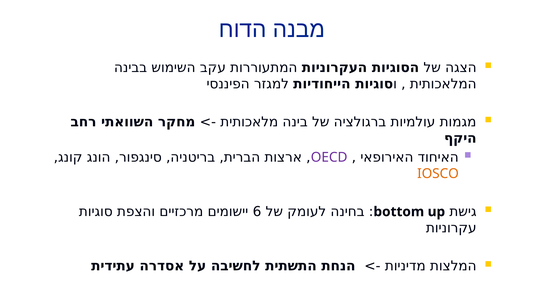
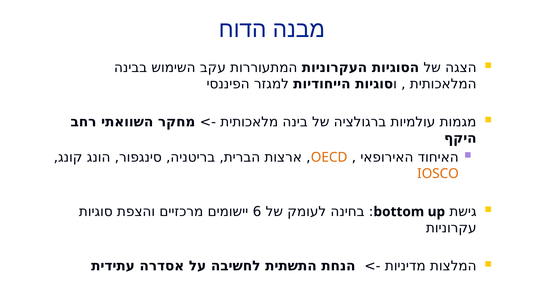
OECD colour: purple -> orange (329, 157)
